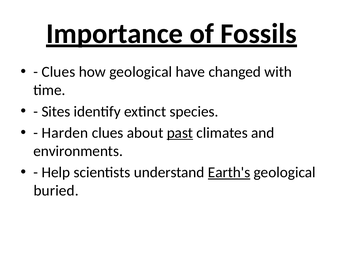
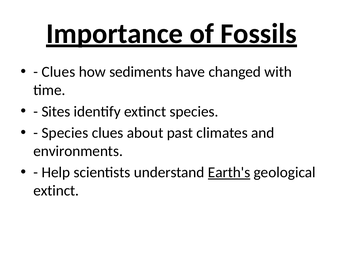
how geological: geological -> sediments (141, 72)
Harden: Harden -> Species (65, 133)
past underline: present -> none (180, 133)
buried: buried -> extinct (56, 191)
